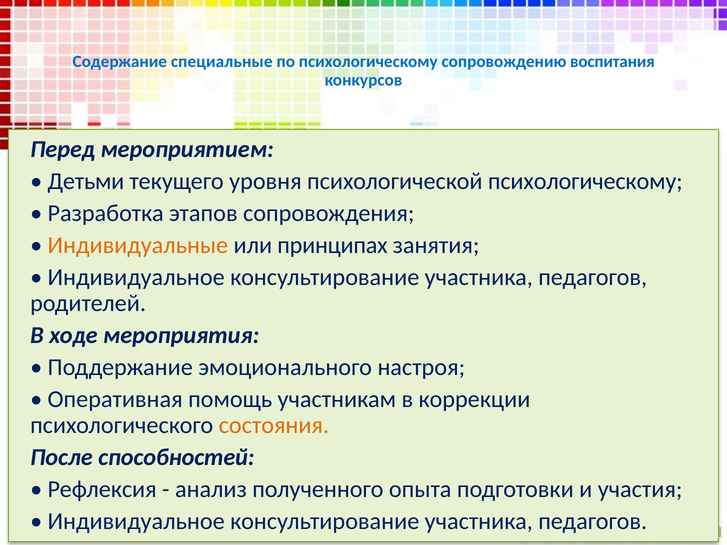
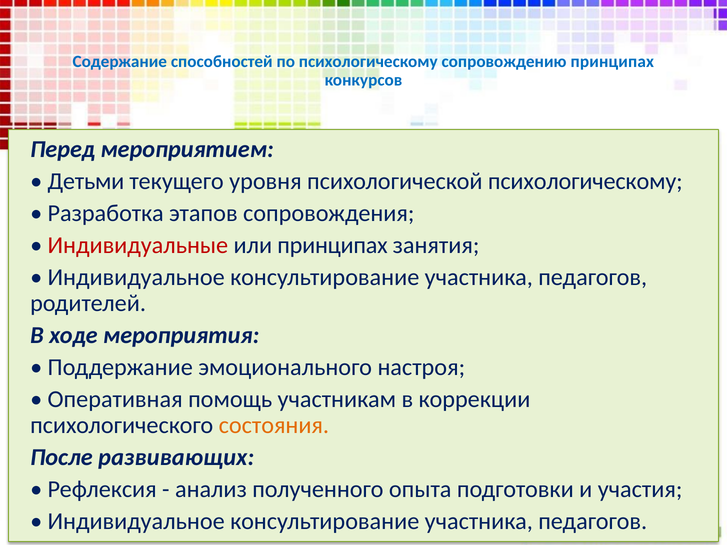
специальные: специальные -> способностей (222, 61)
сопровождению воспитания: воспитания -> принципах (612, 61)
Индивидуальные colour: orange -> red (138, 245)
способностей: способностей -> развивающих (176, 457)
